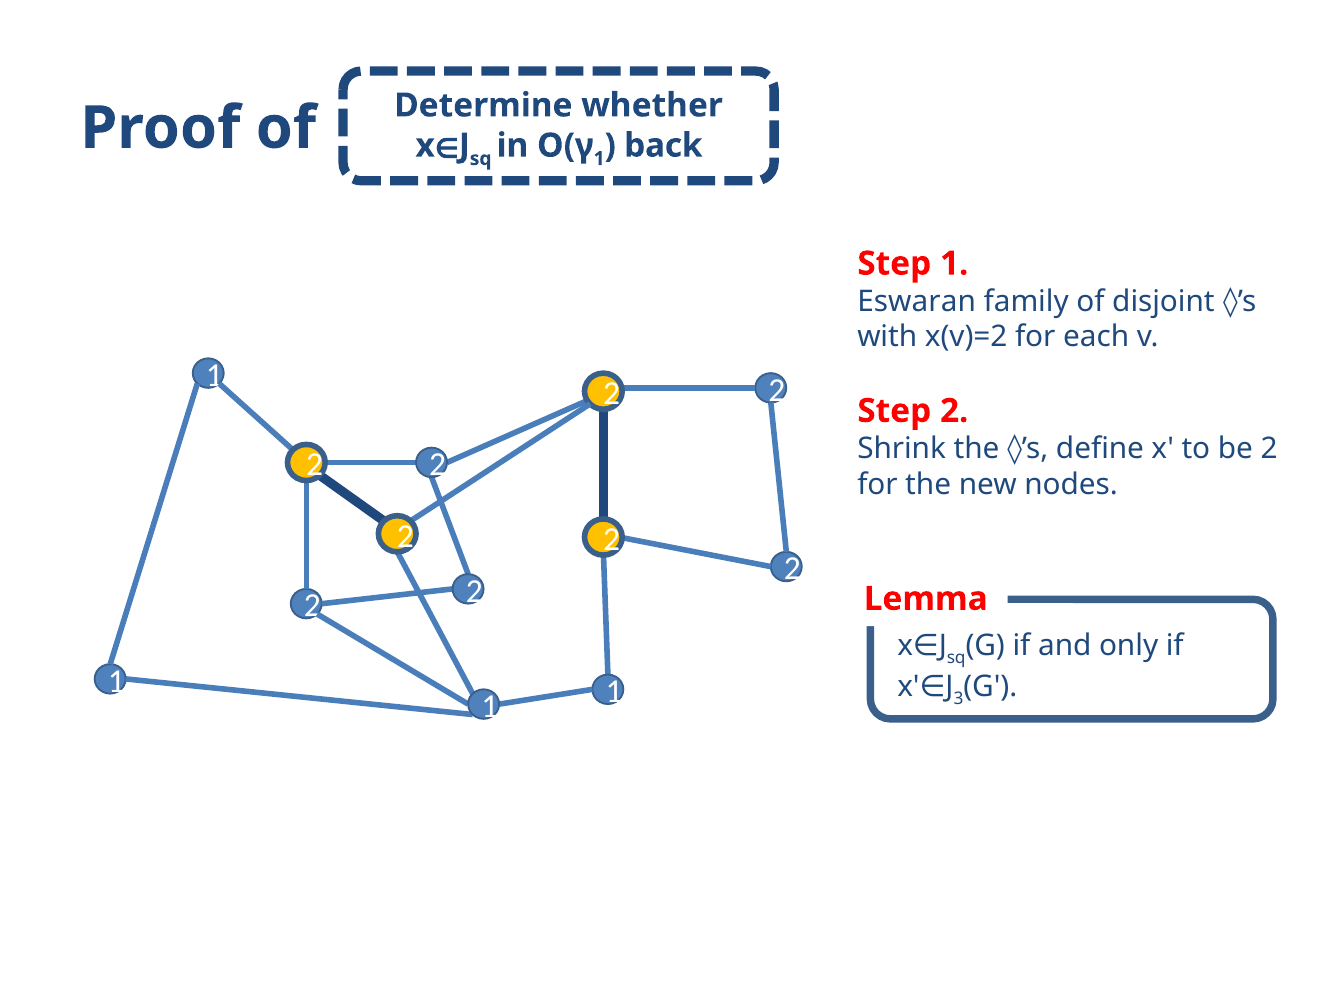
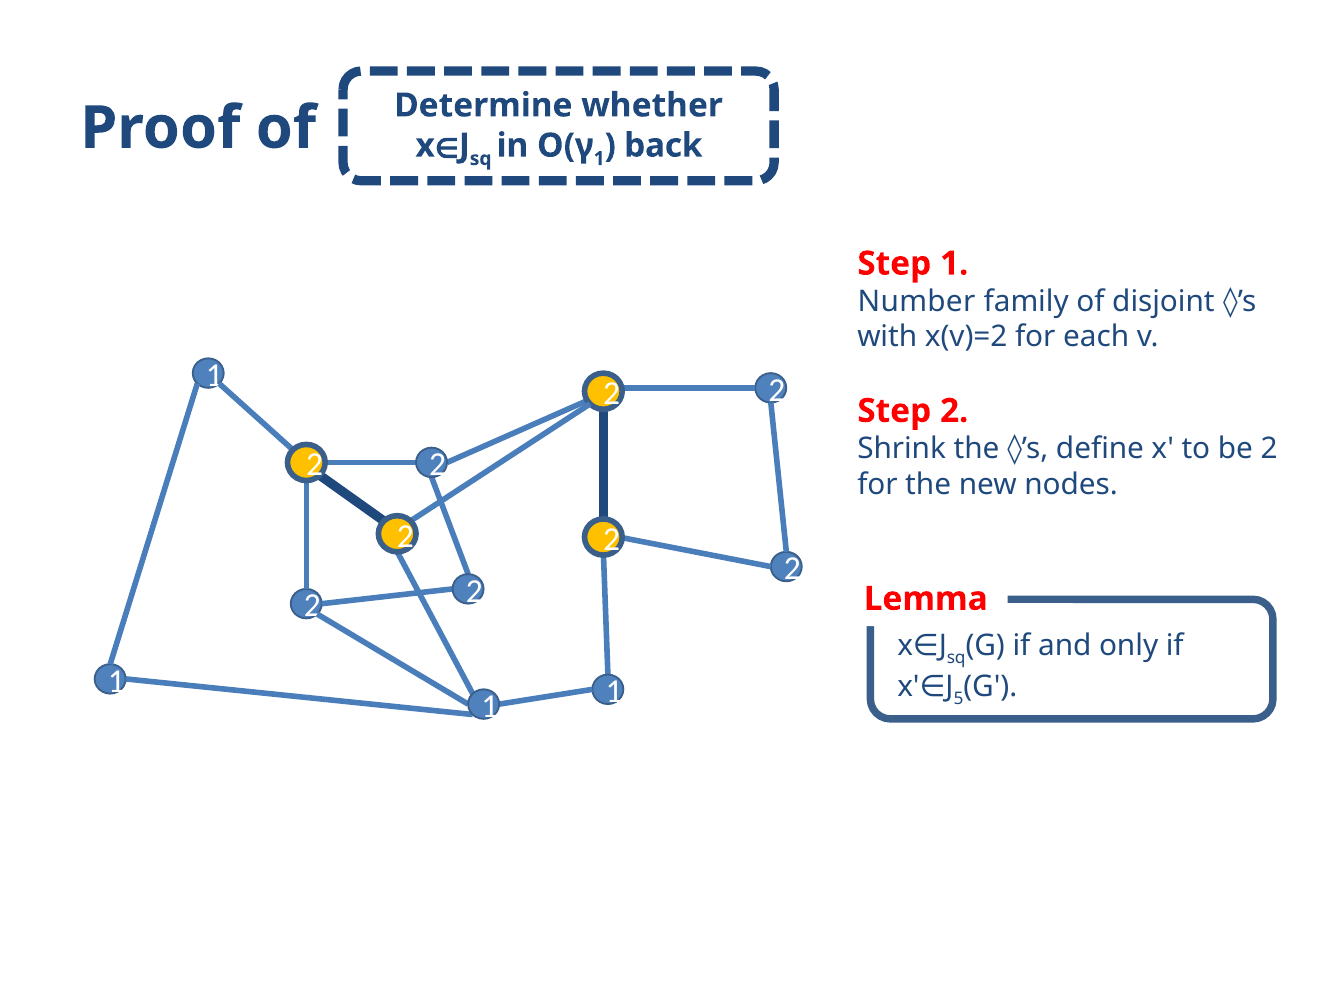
Eswaran: Eswaran -> Number (916, 301)
3: 3 -> 5 (959, 698)
